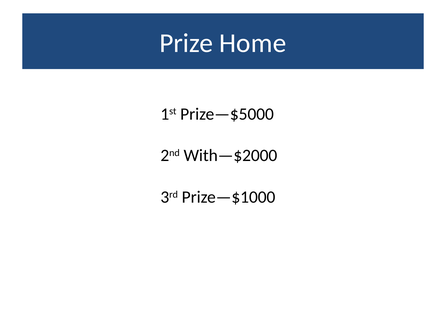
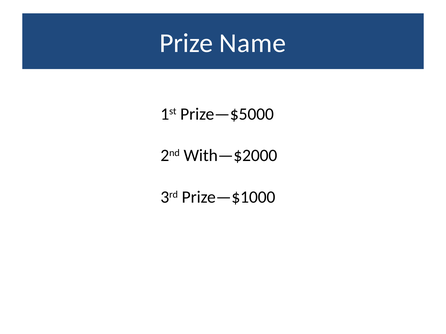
Home: Home -> Name (253, 43)
